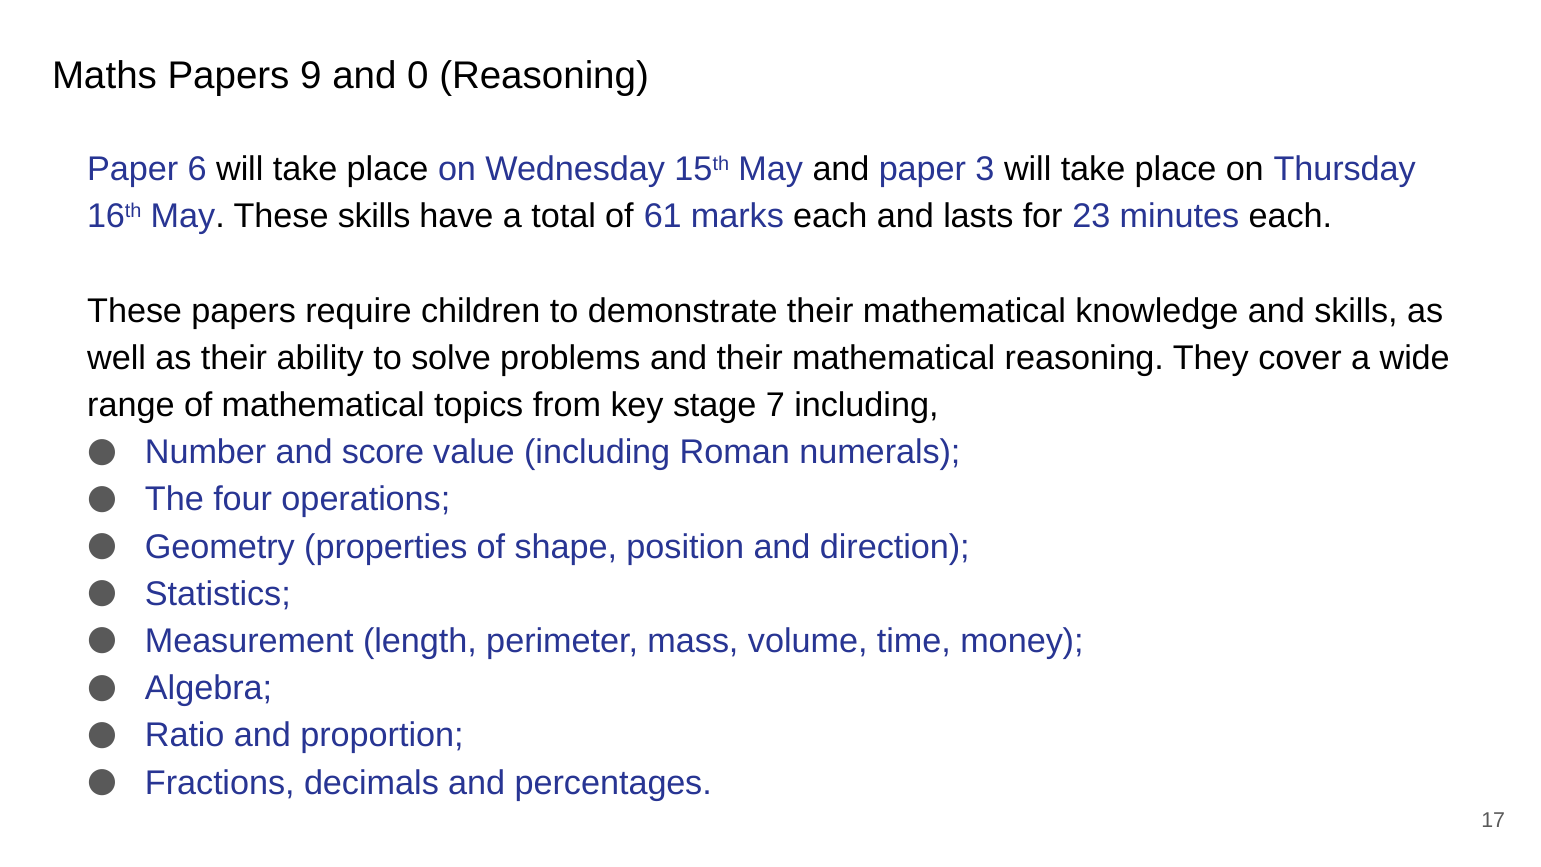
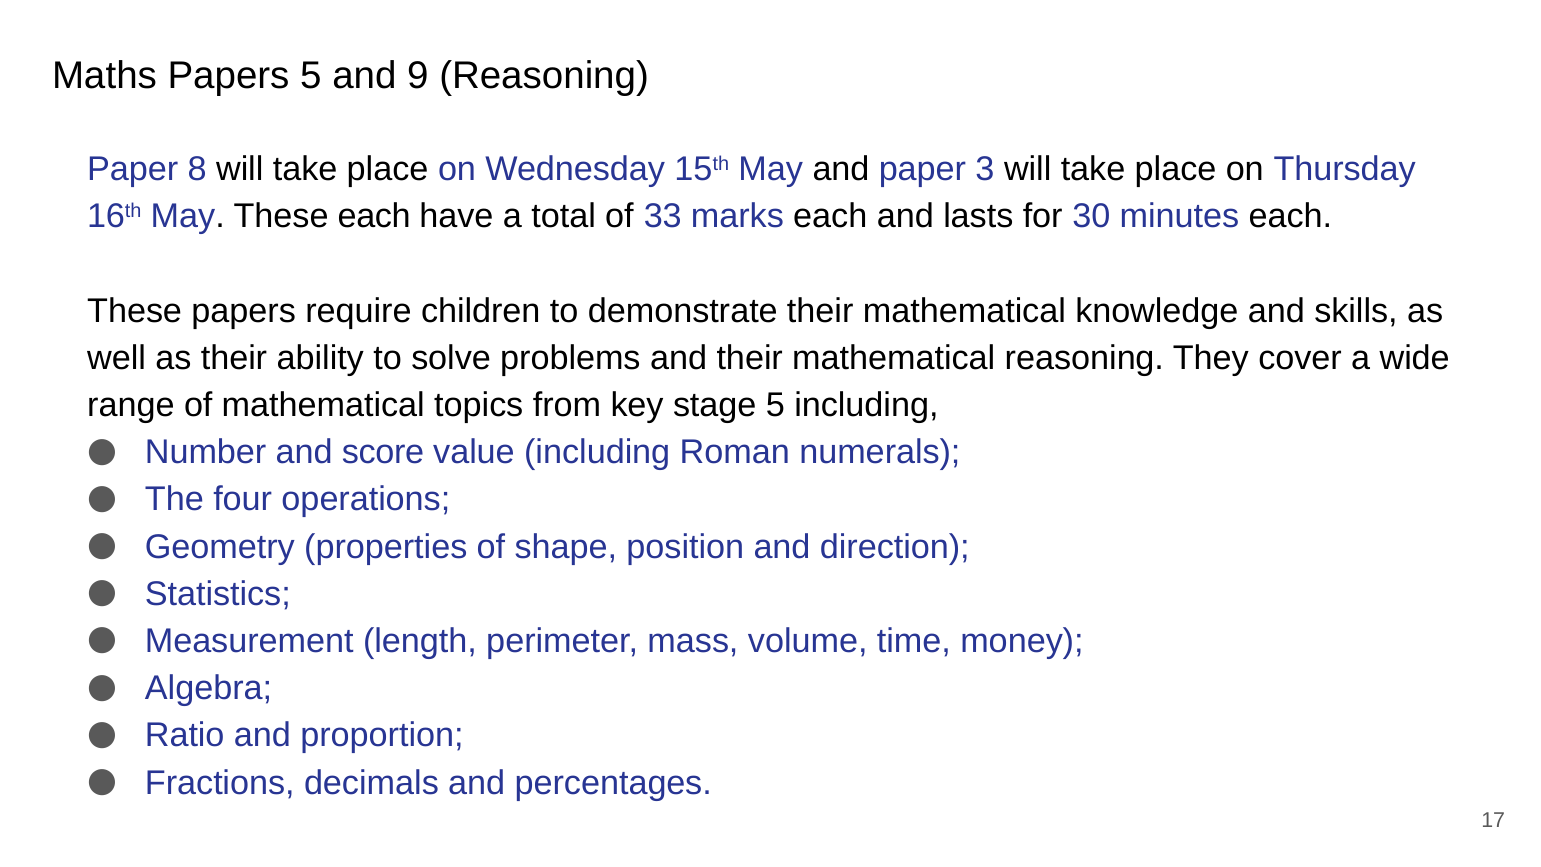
Papers 9: 9 -> 5 (311, 76)
0: 0 -> 9 (418, 76)
6: 6 -> 8 (197, 169)
These skills: skills -> each (374, 216)
61: 61 -> 33 (663, 216)
23: 23 -> 30 (1091, 216)
stage 7: 7 -> 5 (775, 405)
